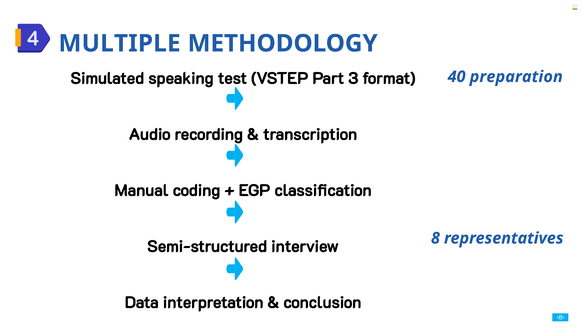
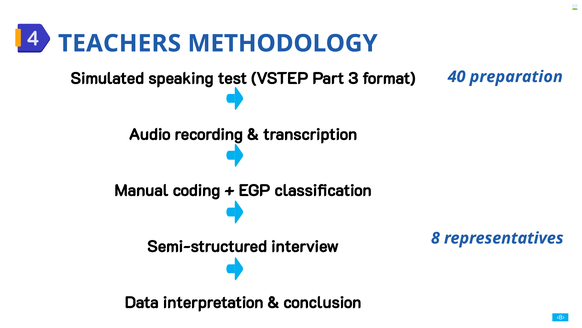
MULTIPLE: MULTIPLE -> TEACHERS (120, 43)
